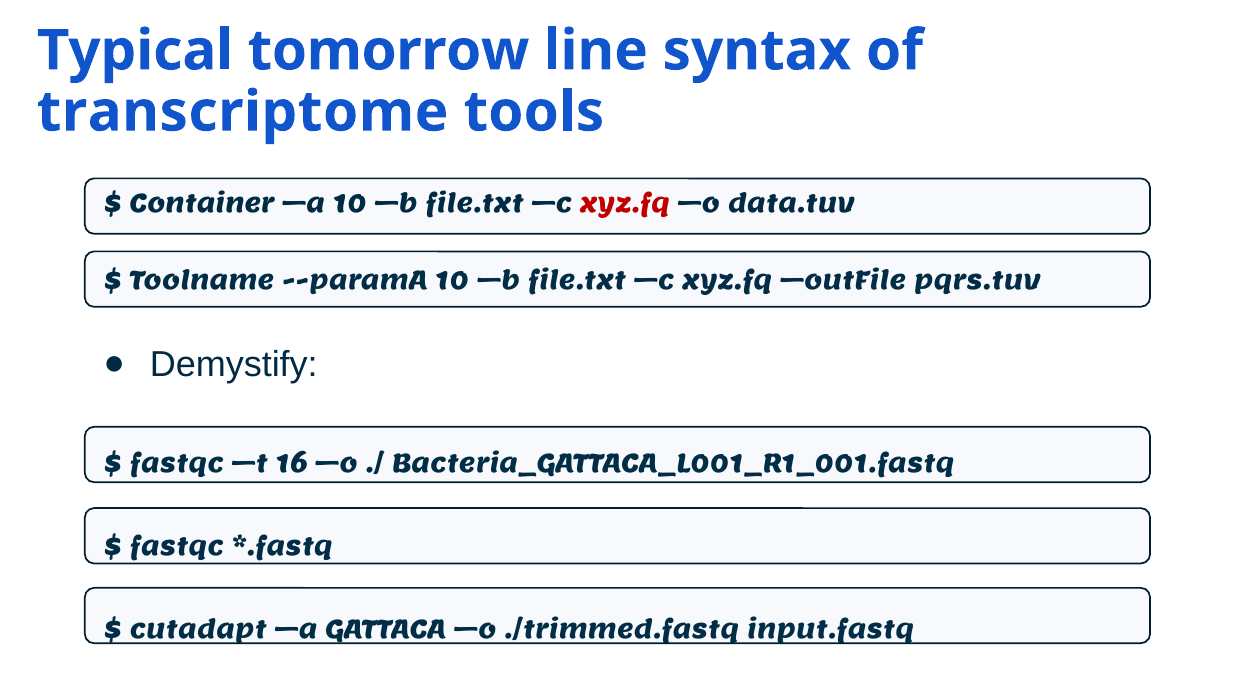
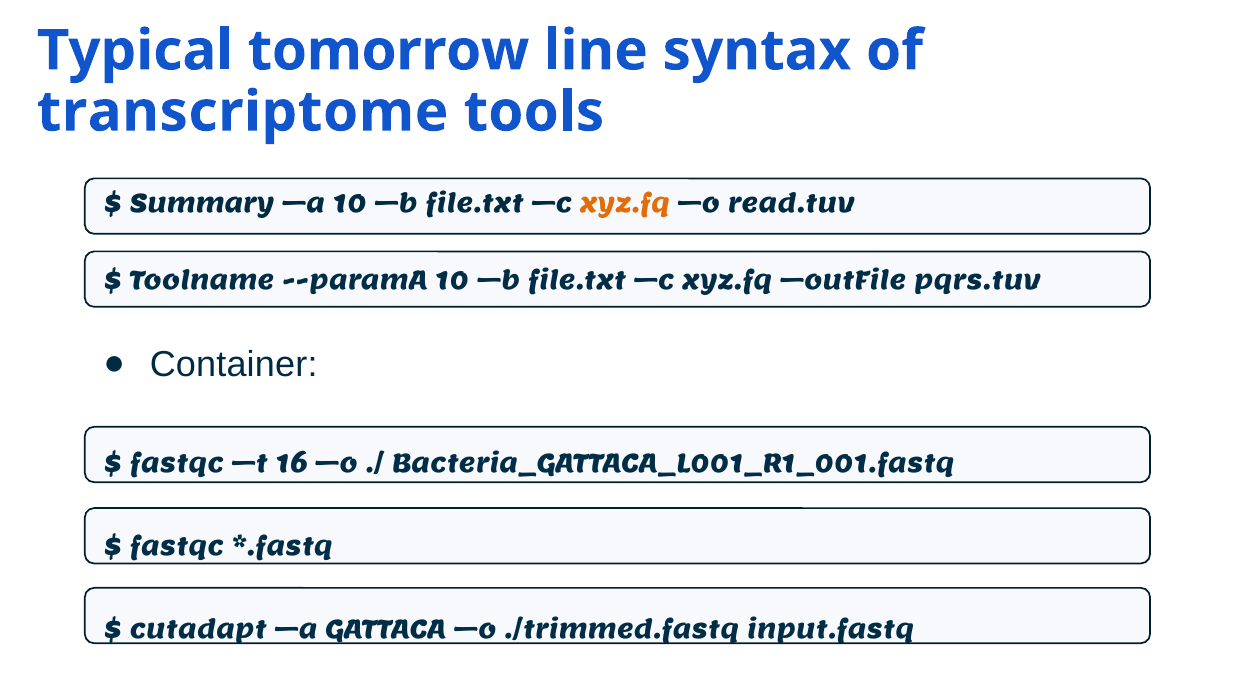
Container: Container -> Summary (202, 204)
xyz.fq colour: red -> orange (625, 204)
data.tuv: data.tuv -> read.tuv (791, 204)
Demystify: Demystify -> Container (234, 364)
